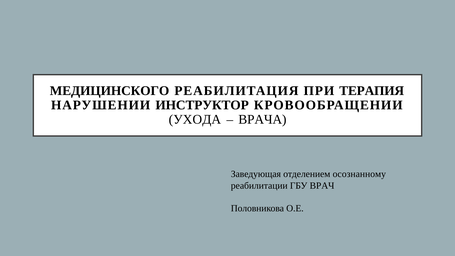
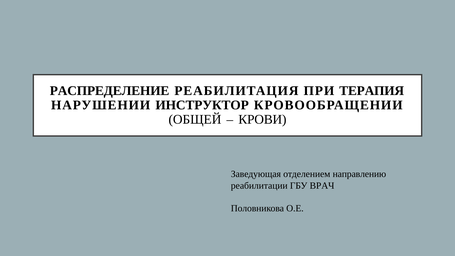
МЕДИЦИНСКОГО: МЕДИЦИНСКОГО -> РАСПРЕДЕЛЕНИЕ (110, 91)
УХОДА: УХОДА -> ОБЩЕЙ (195, 120)
ВРАЧА: ВРАЧА -> КРОВИ (262, 120)
осознанному: осознанному -> направлению (359, 174)
